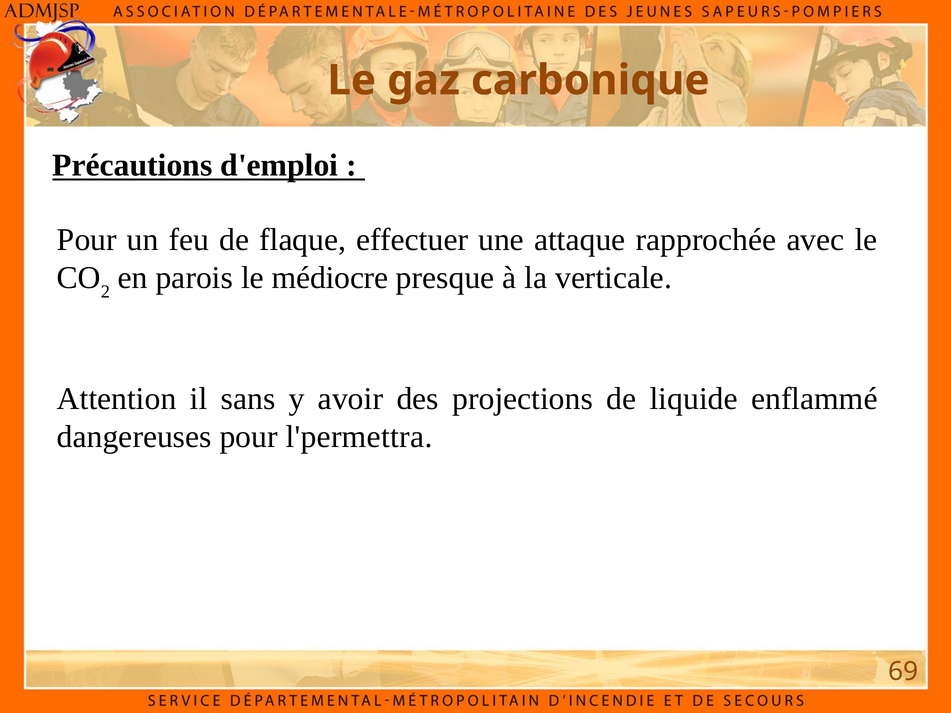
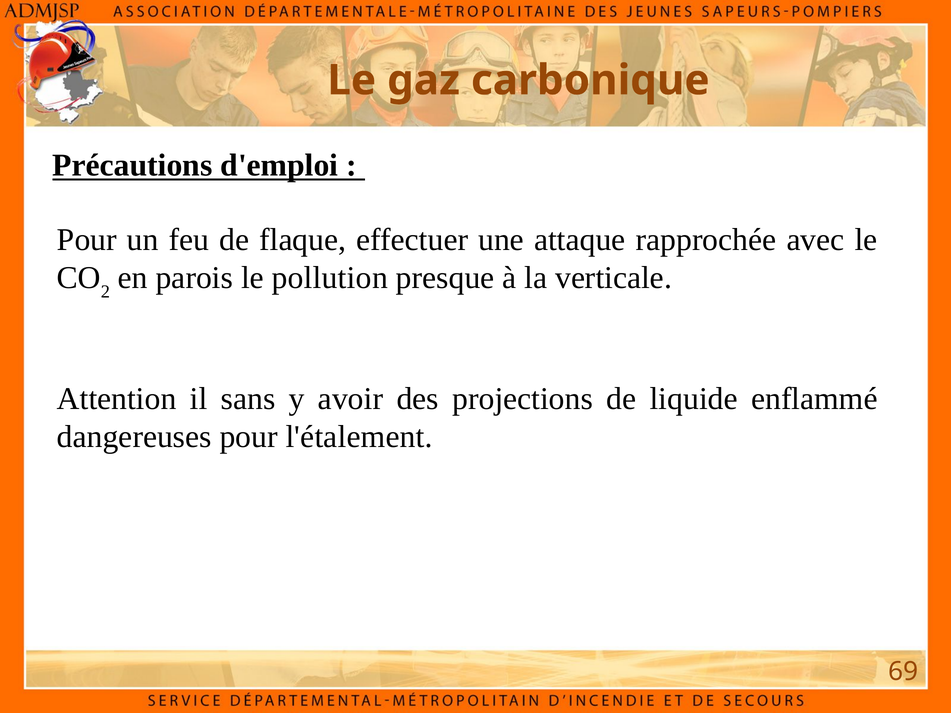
médiocre: médiocre -> pollution (330, 278)
l'permettra: l'permettra -> l'étalement (359, 437)
